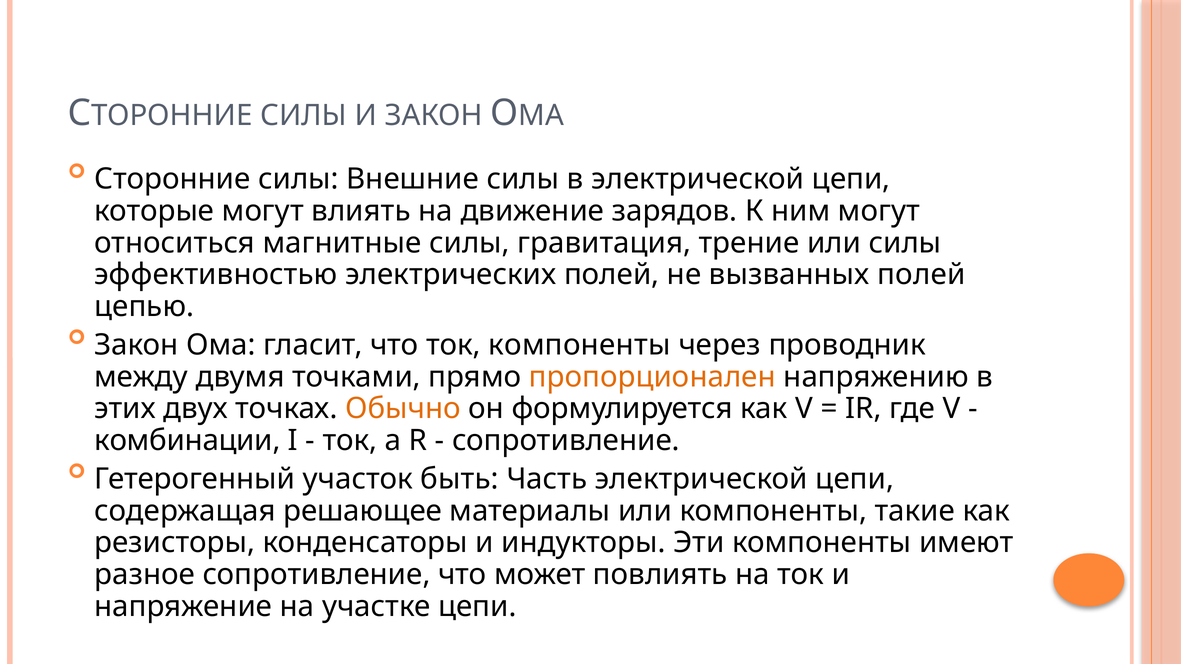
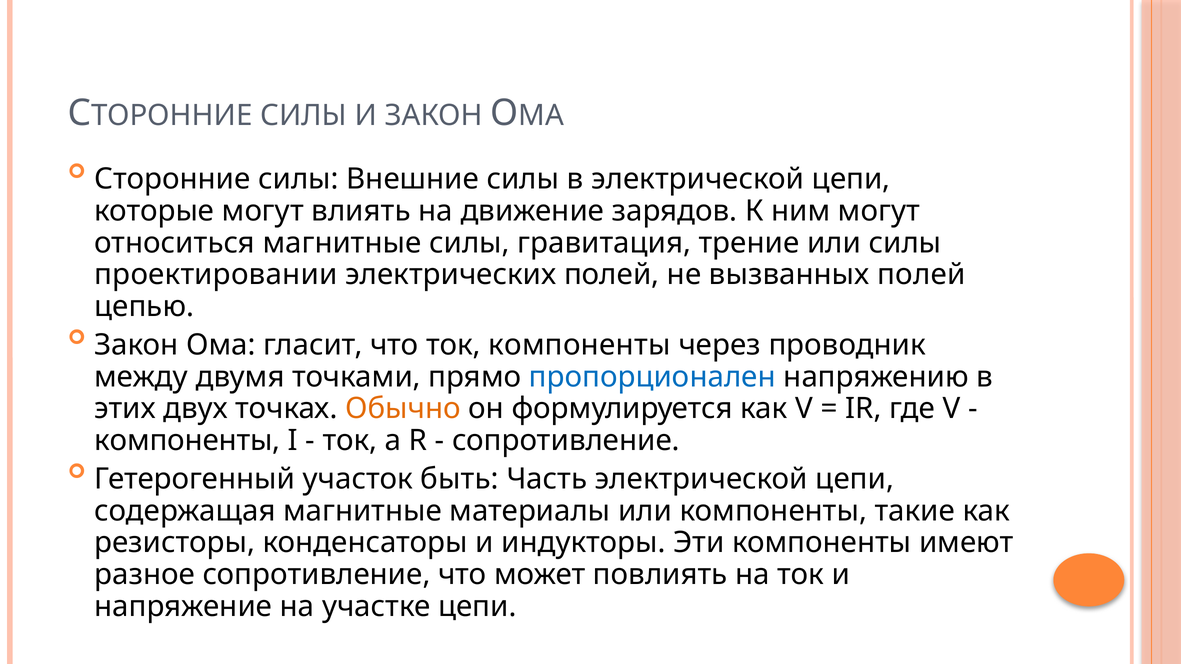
эффективностью: эффективностью -> проектировании (216, 275)
пропорционален colour: orange -> blue (652, 377)
комбинации: комбинации -> компоненты (187, 441)
содержащая решающее: решающее -> магнитные (363, 511)
